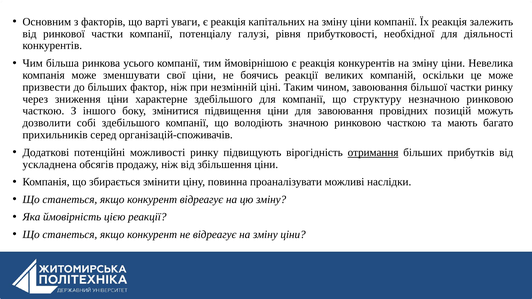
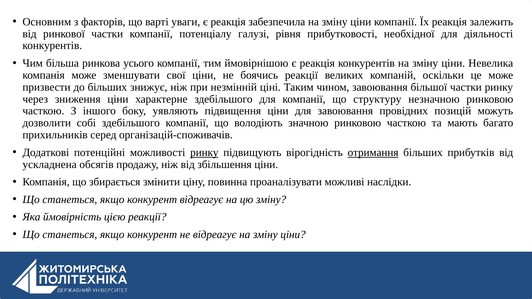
капітальних: капітальних -> забезпечила (277, 22)
фактор: фактор -> знижує (149, 87)
змінитися: змінитися -> уявляють (175, 111)
ринку underline: none -> present (204, 153)
